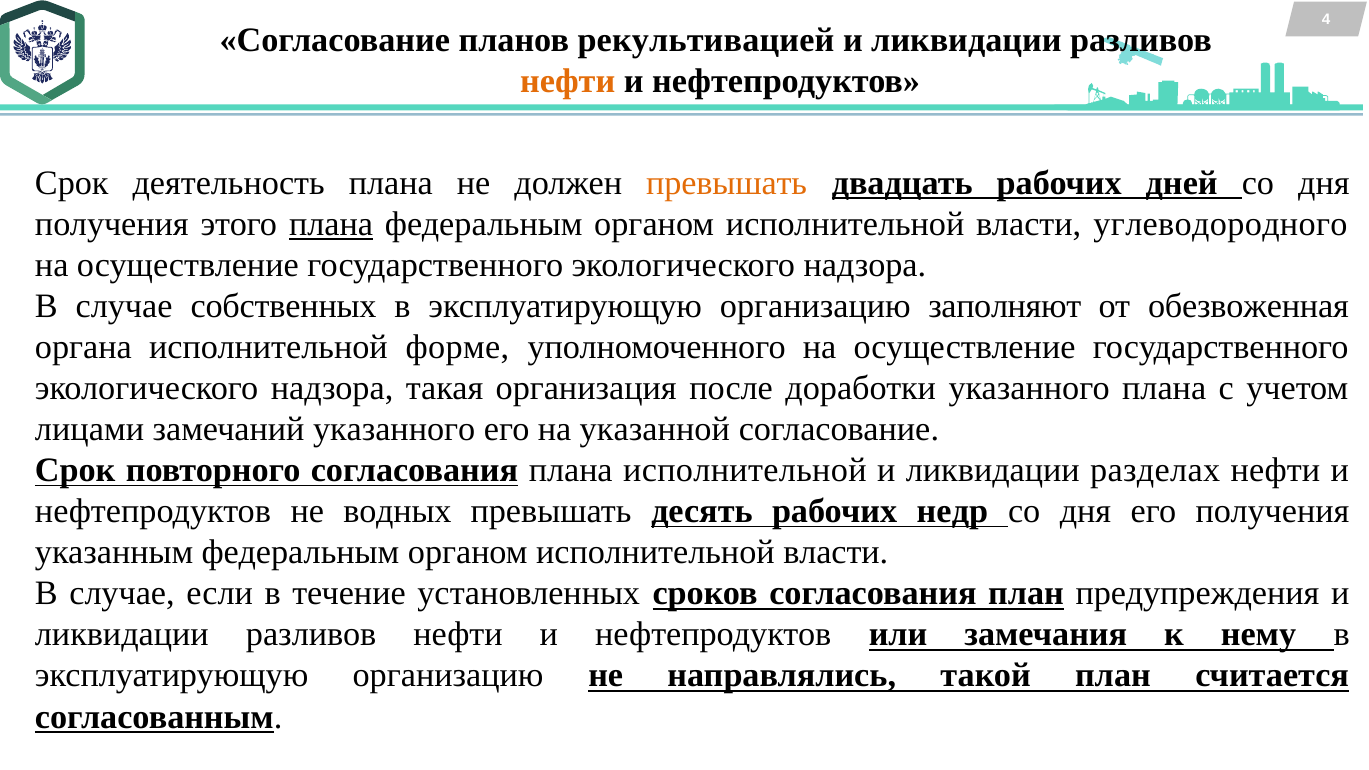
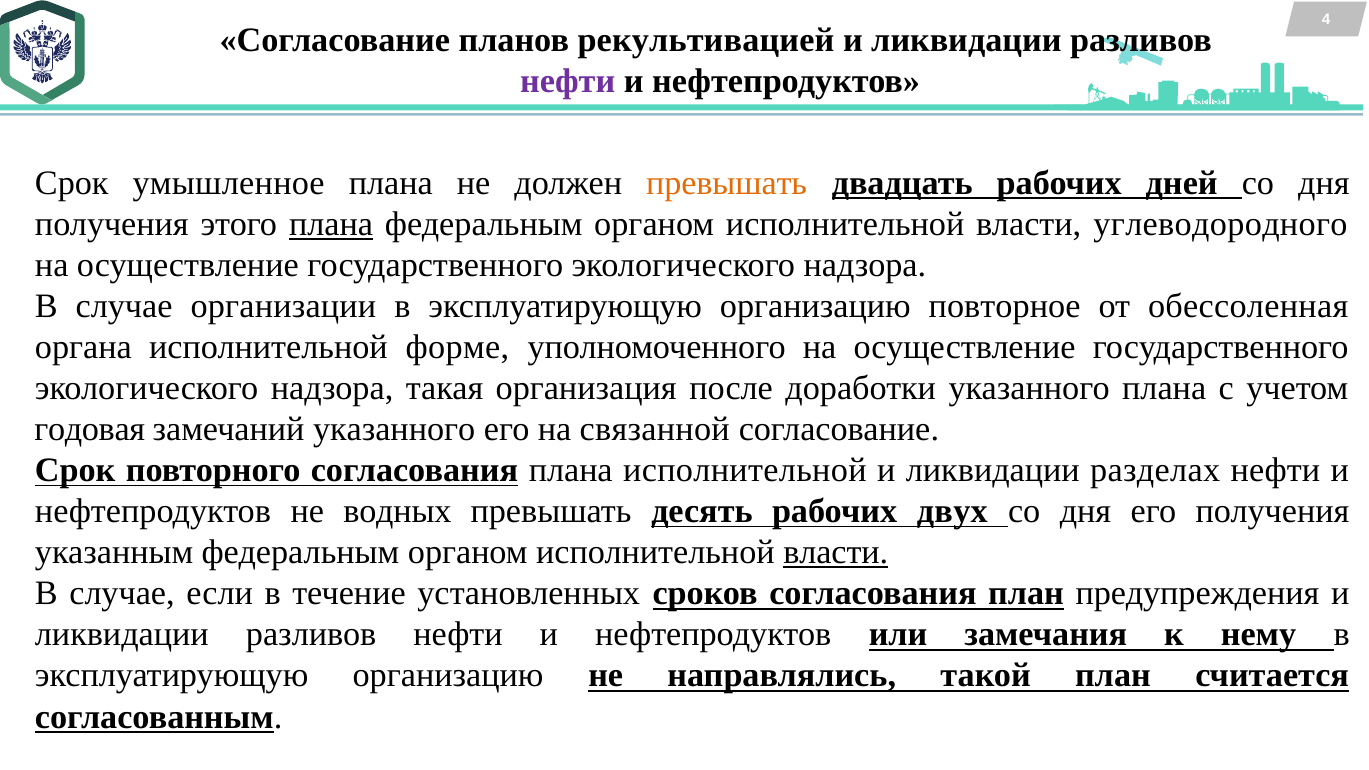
нефти colour: orange -> purple (568, 81)
деятельность: деятельность -> умышленное (228, 183)
собственных: собственных -> организации (283, 306)
заполняют: заполняют -> повторное (1005, 306)
обезвоженная: обезвоженная -> обессоленная (1248, 306)
лицами: лицами -> годовая (90, 429)
указанной: указанной -> связанной (655, 429)
недр: недр -> двух (952, 511)
власти underline: none -> present (836, 553)
